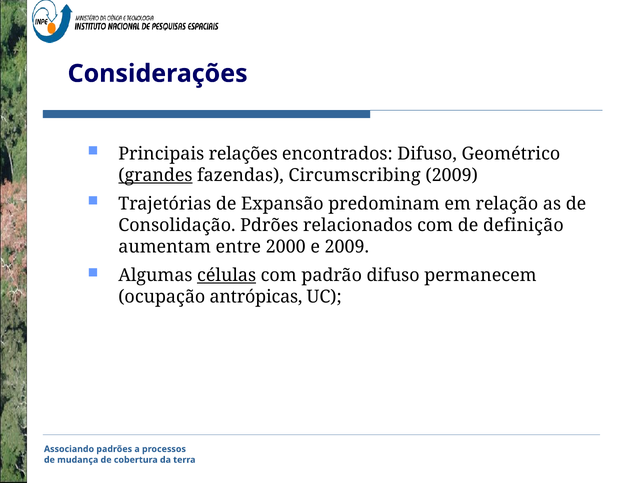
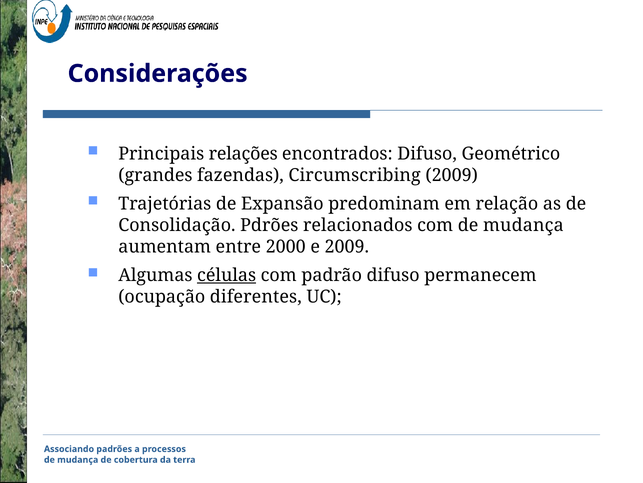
grandes underline: present -> none (155, 175)
com de definição: definição -> mudança (523, 225)
antrópicas: antrópicas -> diferentes (256, 296)
